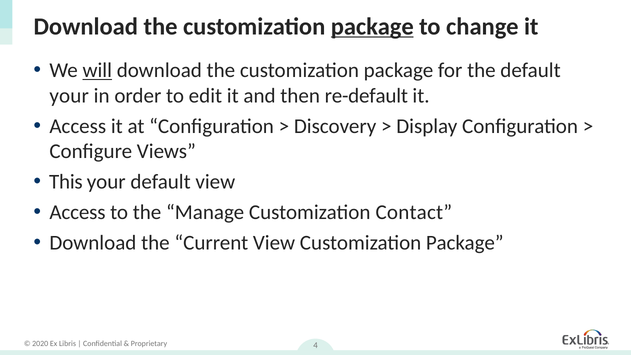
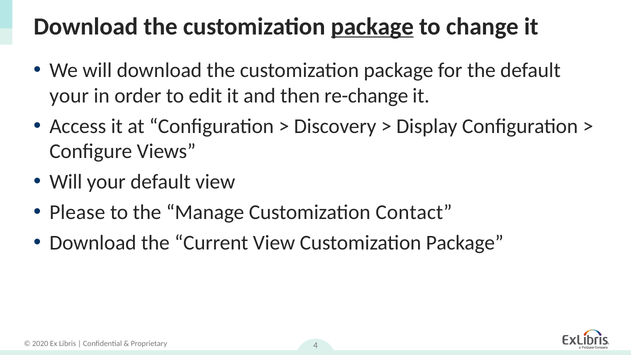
will underline: present -> none (97, 70)
re-default: re-default -> re-change (366, 96)
This: This -> Will (66, 182)
Access: Access -> Please (77, 212)
